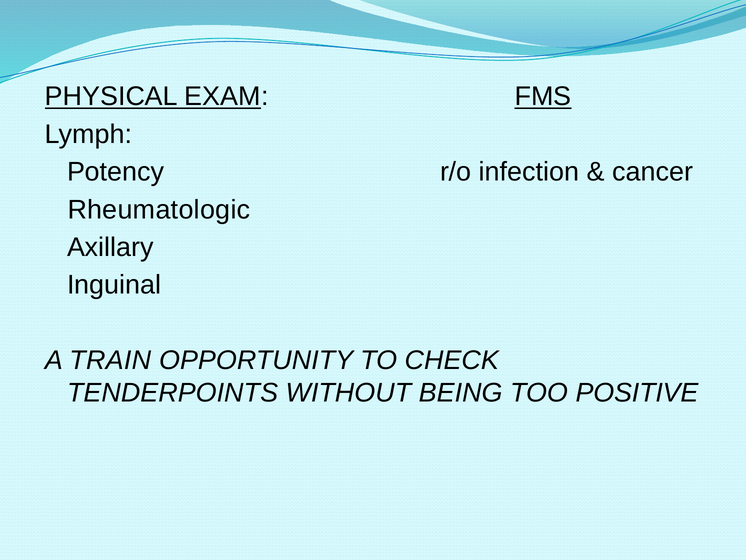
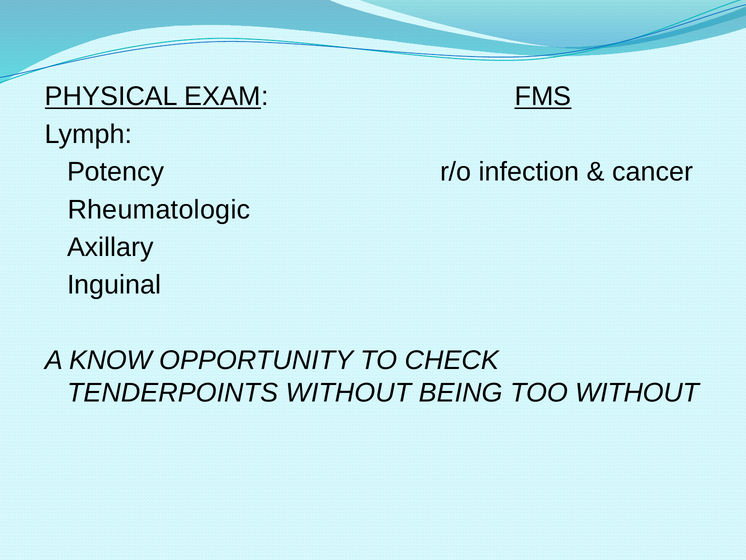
TRAIN: TRAIN -> KNOW (110, 360)
TOO POSITIVE: POSITIVE -> WITHOUT (637, 392)
